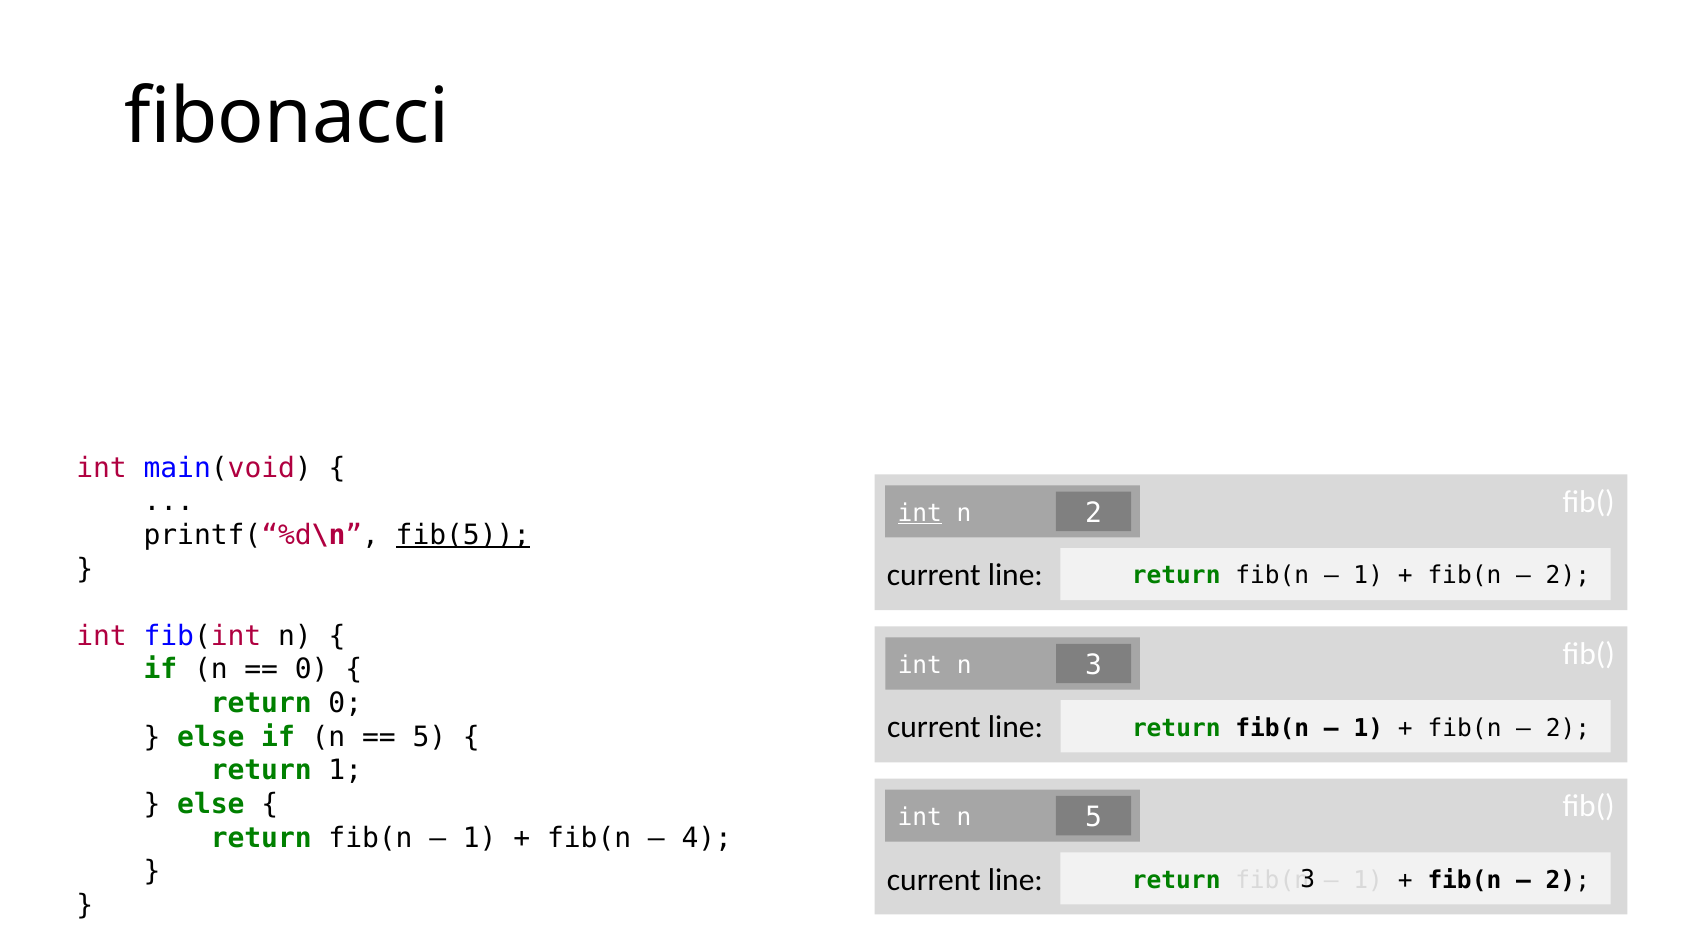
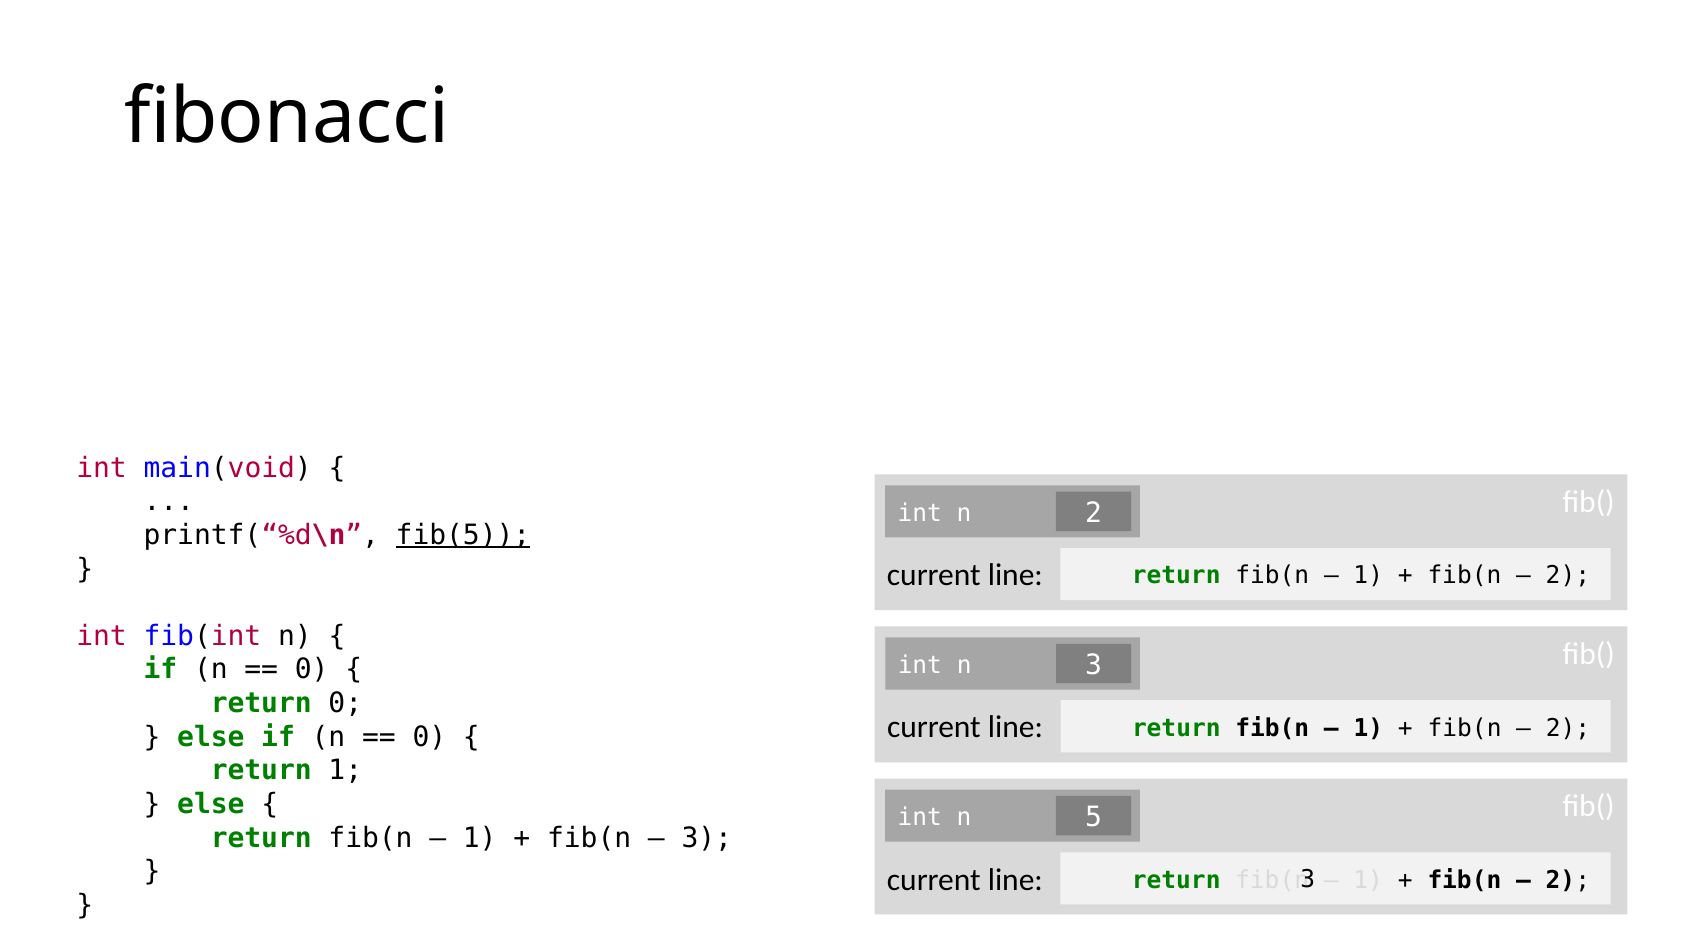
int underline: present -> none (920, 513)
5: 5 -> 0 (429, 737)
4: 4 -> 3 (707, 837)
